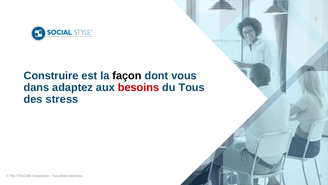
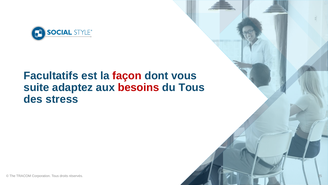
Construire: Construire -> Facultatifs (51, 75)
façon colour: black -> red (127, 75)
dans: dans -> suite (36, 87)
